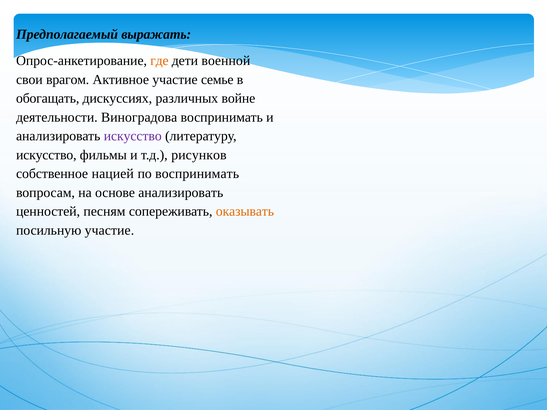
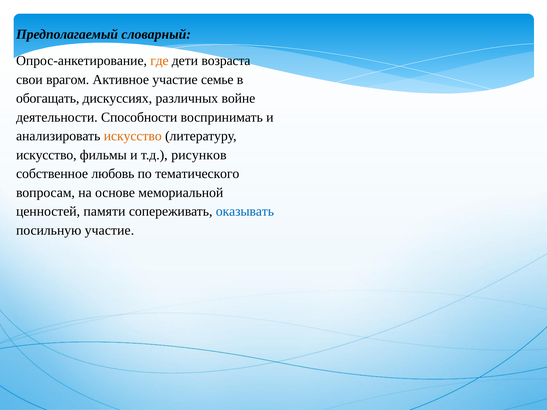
выражать: выражать -> словарный (156, 34)
военной: военной -> возраста (226, 61)
Виноградова: Виноградова -> Способности (139, 117)
искусство colour: purple -> orange (133, 136)
нацией: нацией -> любовь (113, 174)
по воспринимать: воспринимать -> тематического (197, 174)
основе анализировать: анализировать -> мемориальной (181, 193)
песням: песням -> памяти (104, 212)
оказывать colour: orange -> blue (245, 212)
